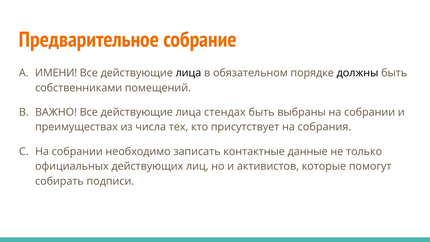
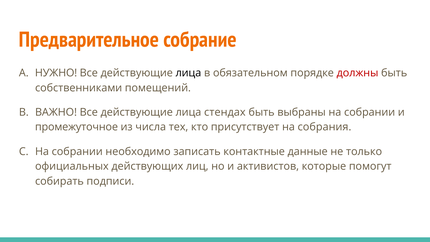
ИМЕНИ: ИМЕНИ -> НУЖНО (56, 73)
должны colour: black -> red (357, 73)
преимуществах: преимуществах -> промежуточное (77, 127)
